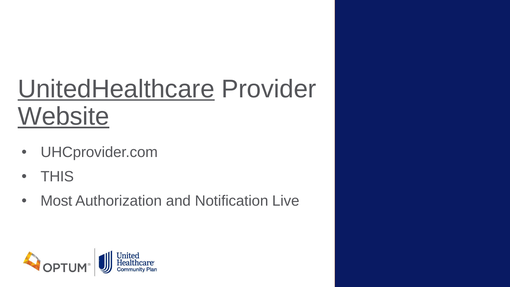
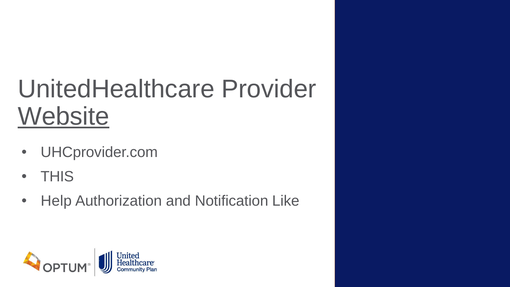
UnitedHealthcare underline: present -> none (116, 89)
Most: Most -> Help (56, 201)
Live: Live -> Like (286, 201)
